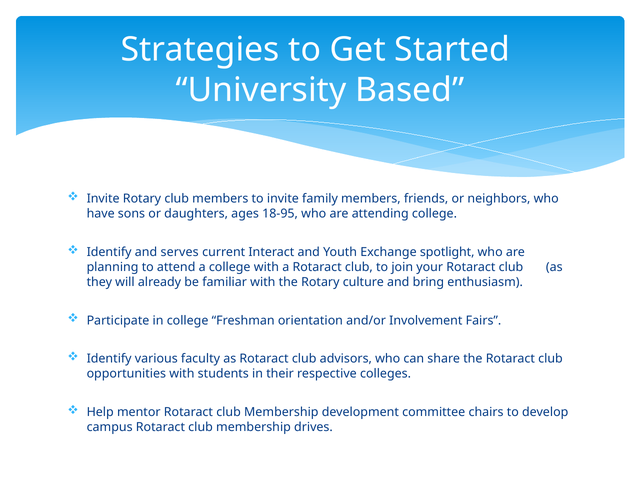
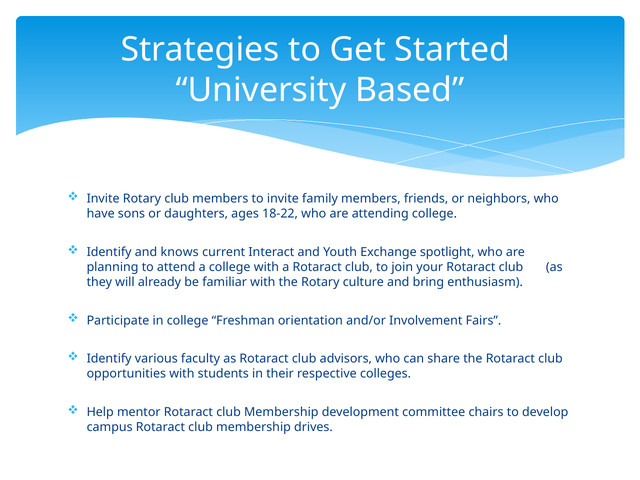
18-95: 18-95 -> 18-22 (280, 214)
serves: serves -> knows (180, 252)
